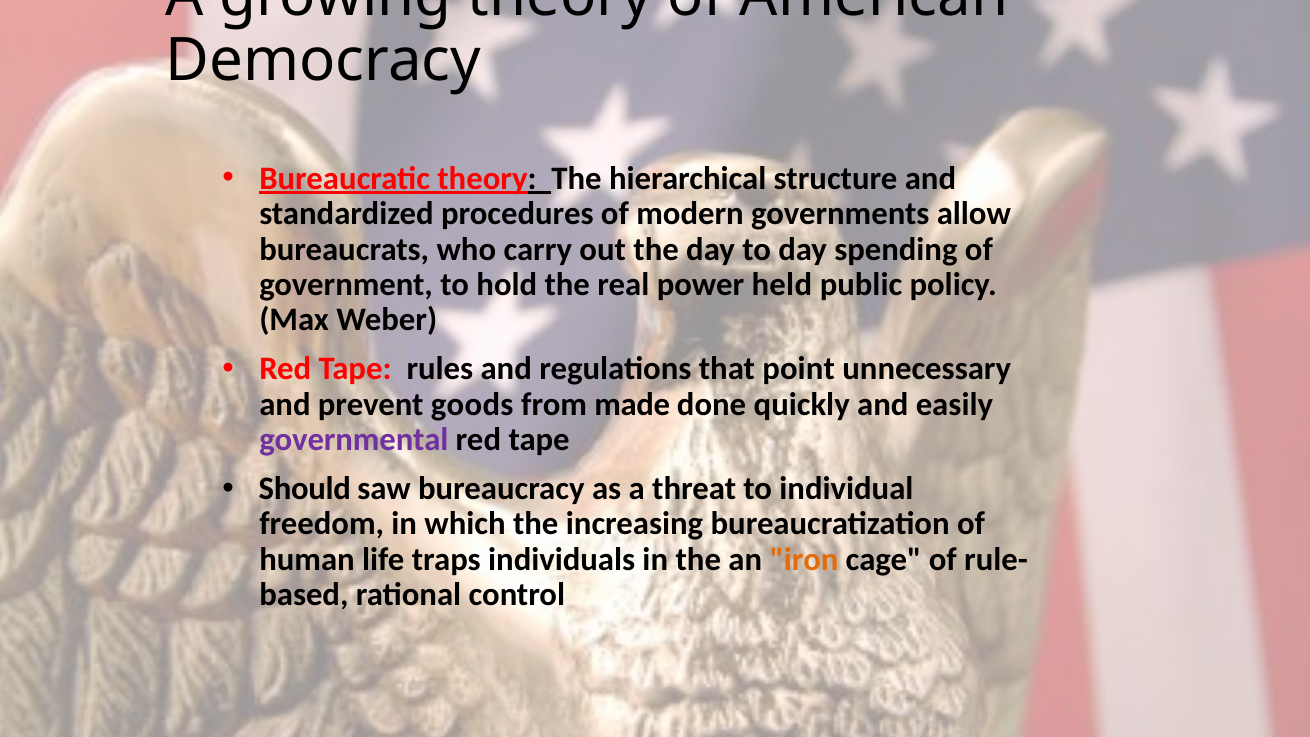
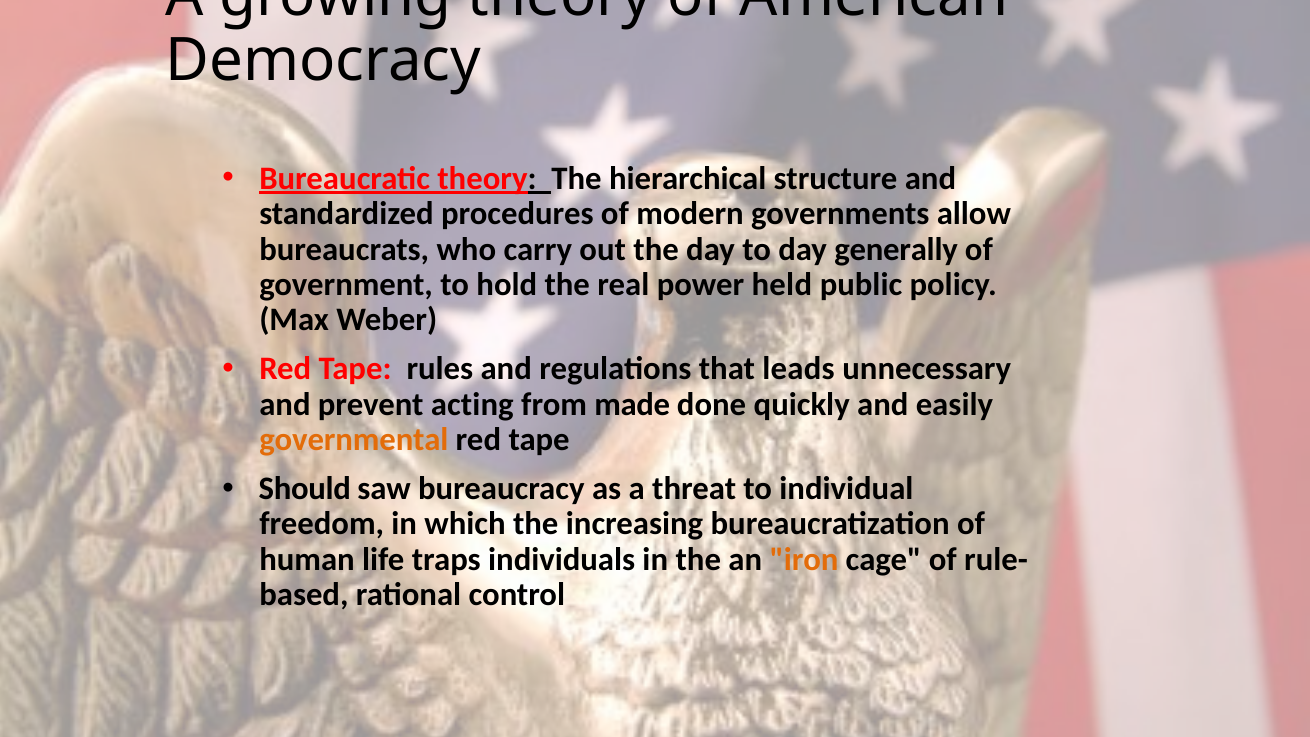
spending: spending -> generally (896, 249)
point: point -> leads (799, 369)
goods: goods -> acting (472, 404)
governmental colour: purple -> orange (354, 440)
